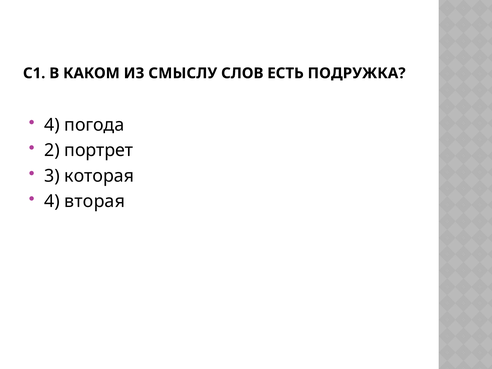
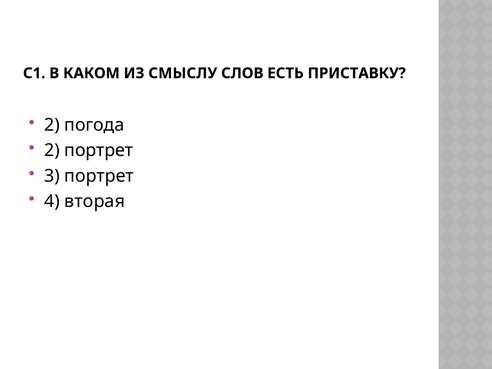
ПОДРУЖКА: ПОДРУЖКА -> ПРИСТАВКУ (357, 73)
4: 4 -> 2 (52, 125)
3 которая: которая -> портрет (99, 176)
